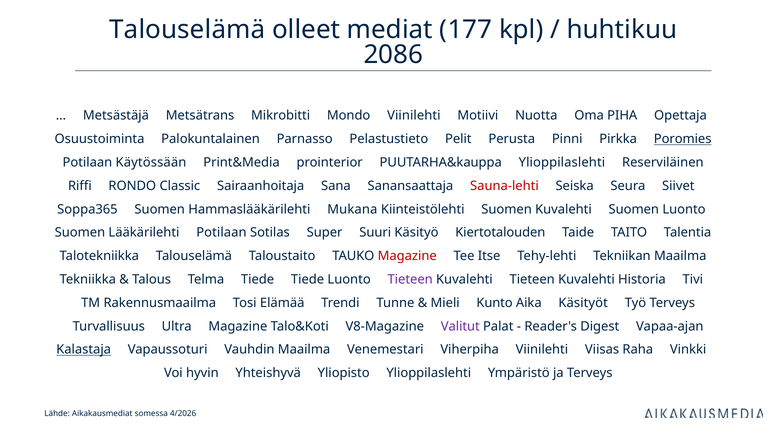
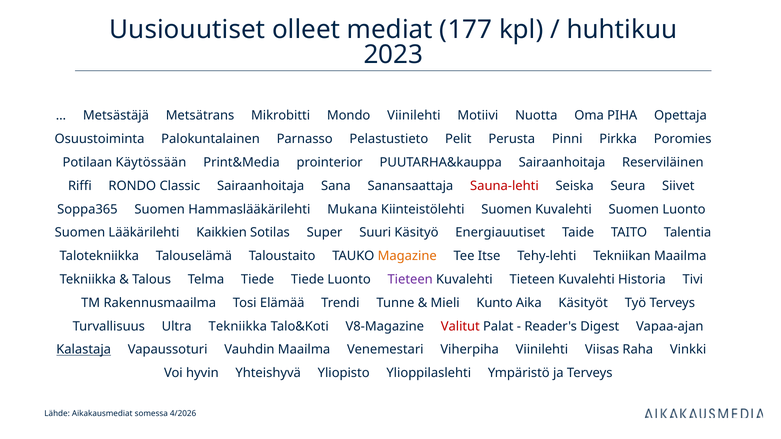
Talouselämä: Talouselämä -> Uusiouutiset (187, 30)
2086: 2086 -> 2023 (393, 55)
Poromies underline: present -> none (683, 139)
PUUTARHA&kauppa Ylioppilaslehti: Ylioppilaslehti -> Sairaanhoitaja (562, 163)
Lääkärilehti Potilaan: Potilaan -> Kaikkien (222, 233)
Kiertotalouden: Kiertotalouden -> Energiauutiset (500, 233)
Magazine colour: red -> orange (407, 256)
Ultra Magazine: Magazine -> Tekniikka (238, 326)
Valitut colour: purple -> red (460, 326)
